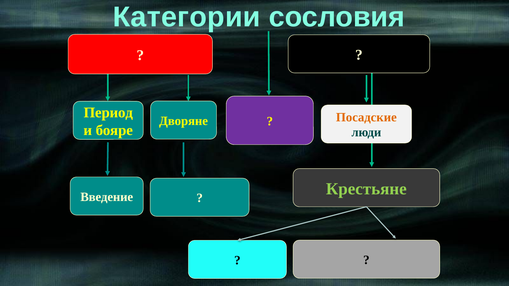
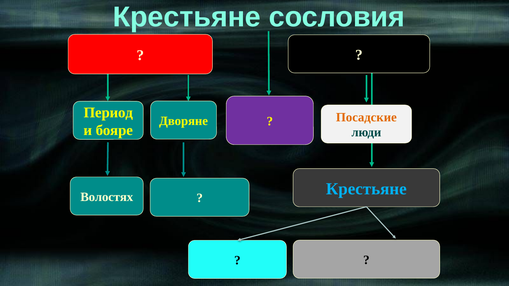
Категории: Категории -> Крестьяне (187, 17)
Крестьяне colour: light green -> light blue (366, 189)
Введение: Введение -> Волостях (107, 197)
